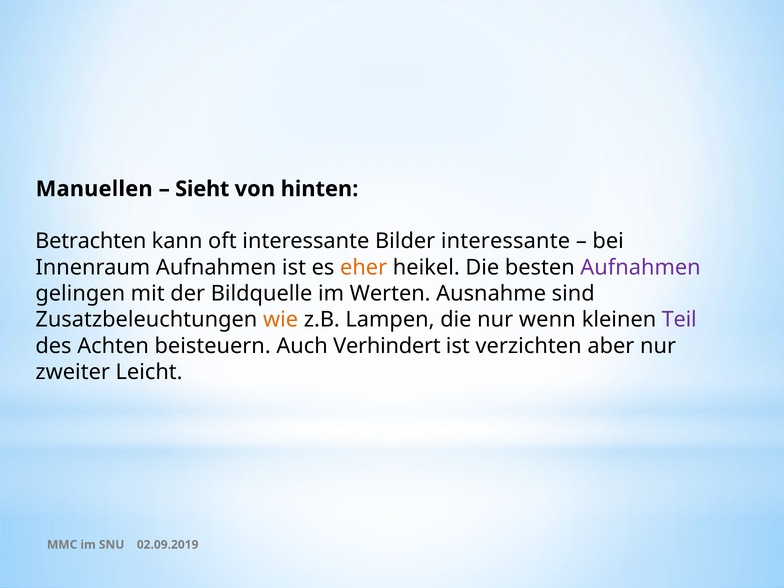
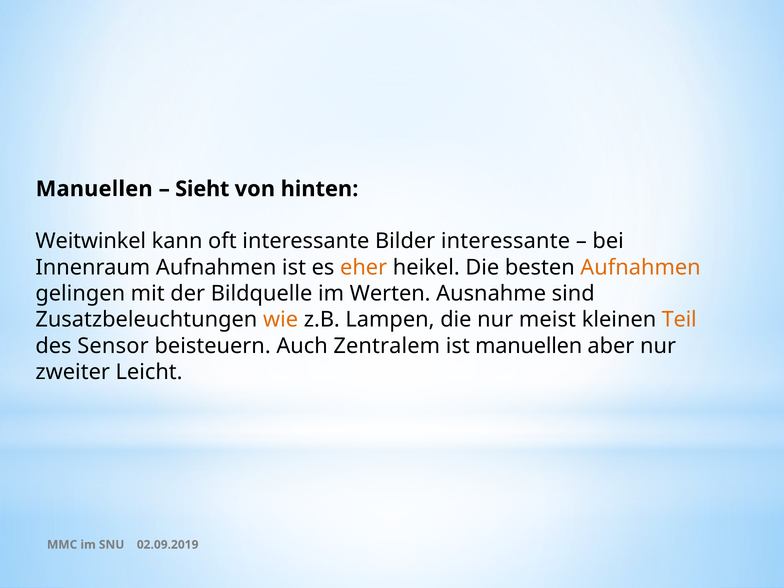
Betrachten: Betrachten -> Weitwinkel (91, 241)
Aufnahmen colour: purple -> orange (641, 267)
wenn: wenn -> meist (547, 320)
Teil colour: purple -> orange (679, 320)
Achten: Achten -> Sensor (113, 346)
Verhindert: Verhindert -> Zentralem (387, 346)
ist verzichten: verzichten -> manuellen (529, 346)
